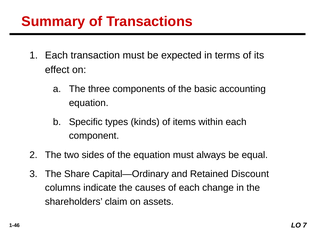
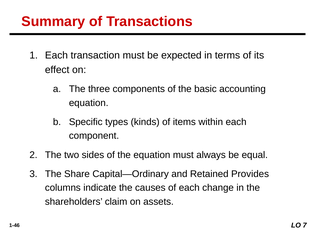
Discount: Discount -> Provides (250, 174)
